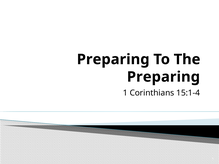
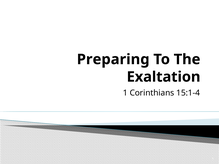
Preparing: Preparing -> Exaltation (164, 77)
